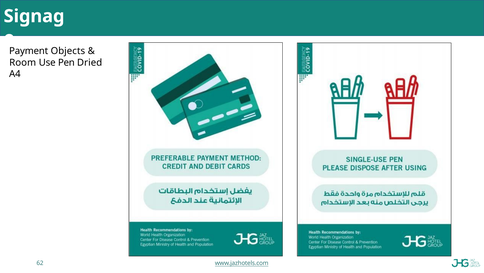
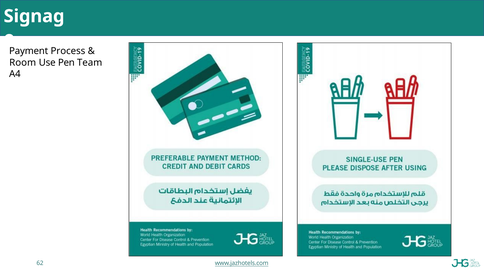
Objects: Objects -> Process (68, 51)
Dried: Dried -> Team (90, 62)
